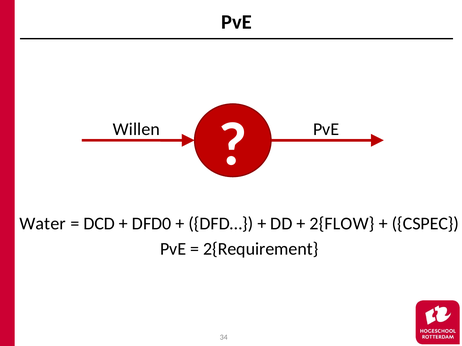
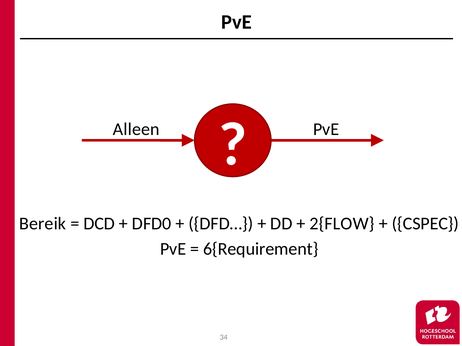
Willen: Willen -> Alleen (136, 129)
Water: Water -> Bereik (43, 224)
2{Requirement: 2{Requirement -> 6{Requirement (261, 249)
